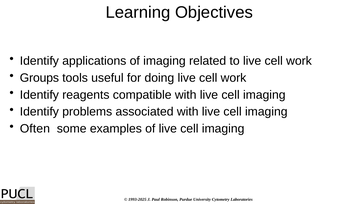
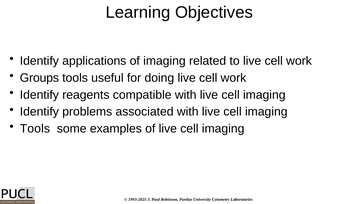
Often: Often -> Tools (35, 129)
